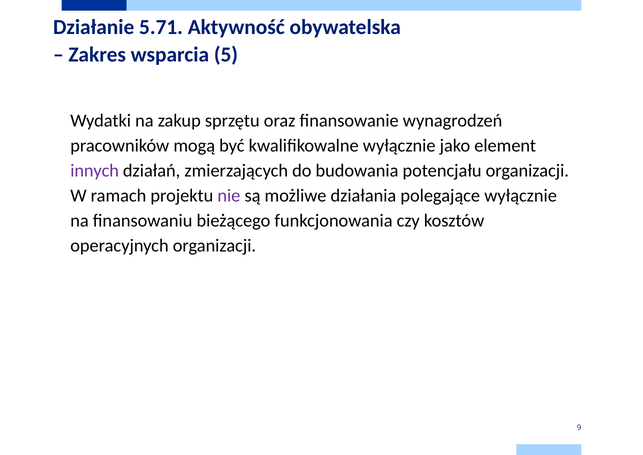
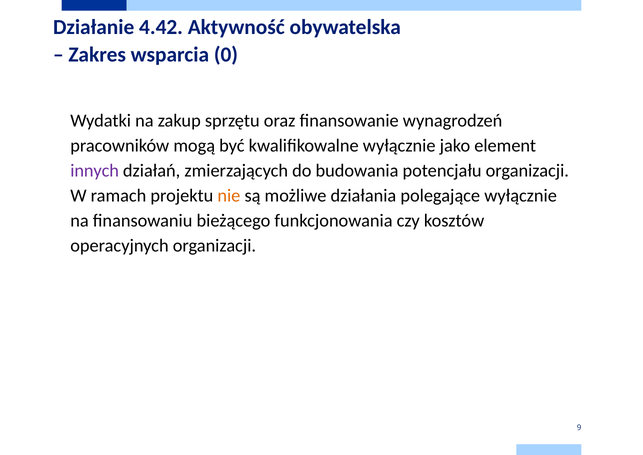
5.71: 5.71 -> 4.42 (161, 27)
5: 5 -> 0 (226, 54)
nie colour: purple -> orange (229, 196)
